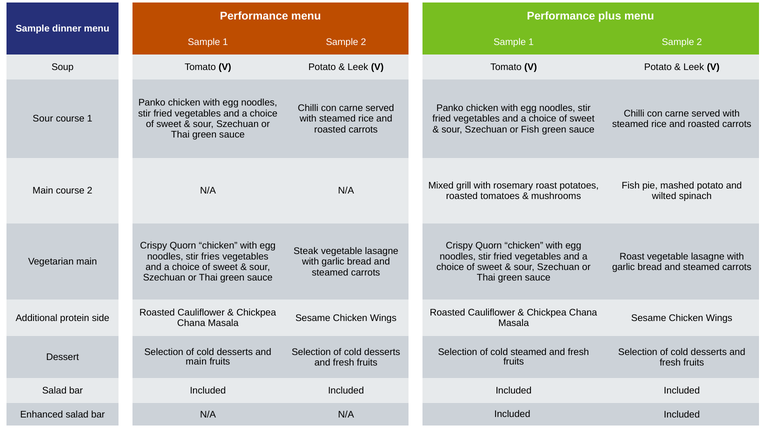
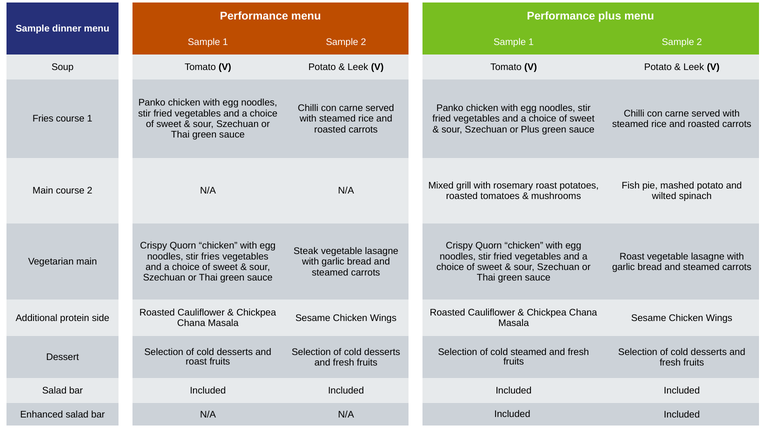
Sour: Sour -> Fries (43, 119)
or Fish: Fish -> Plus (530, 129)
main: main -> roast (196, 361)
